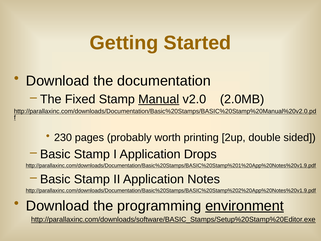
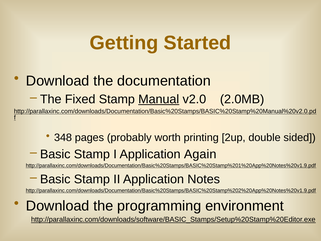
230: 230 -> 348 (63, 138)
Drops: Drops -> Again (200, 154)
environment underline: present -> none (245, 206)
